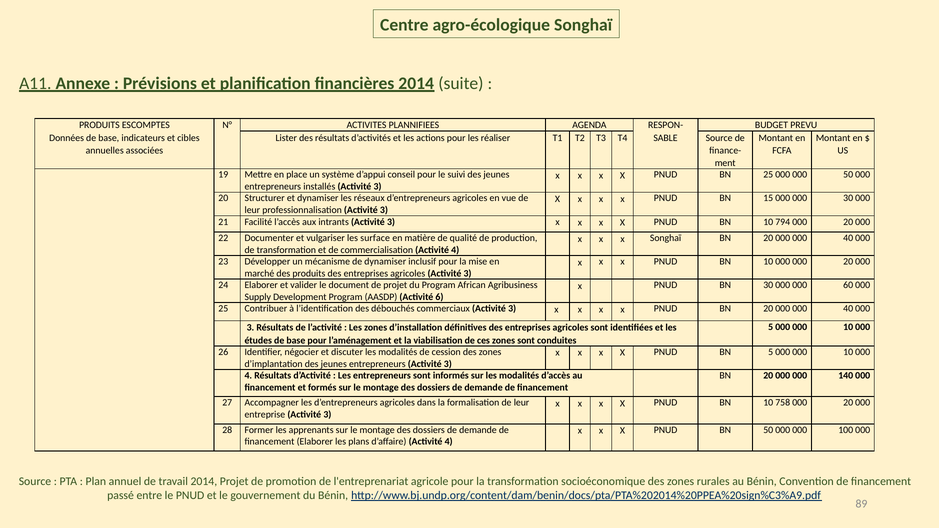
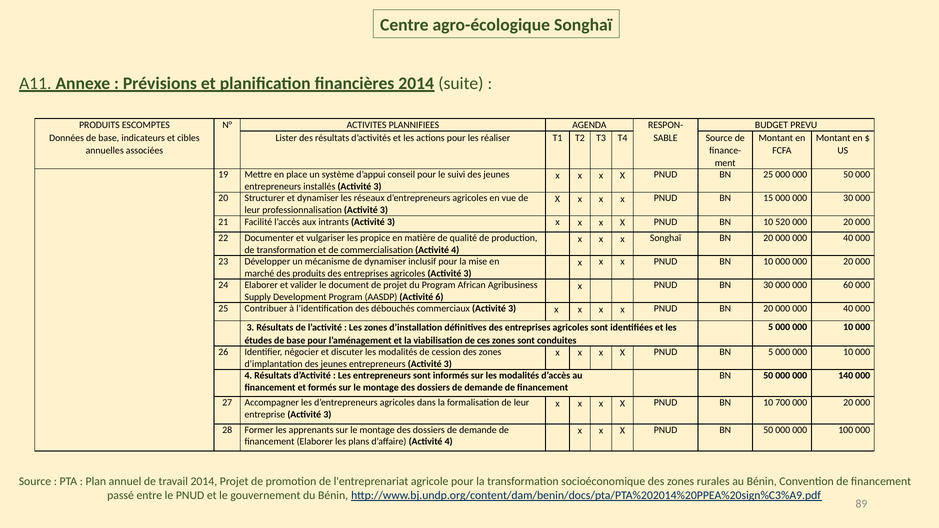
794: 794 -> 520 (783, 222)
surface: surface -> propice (375, 238)
20: 20 -> 50 (768, 376)
758: 758 -> 700 (783, 403)
